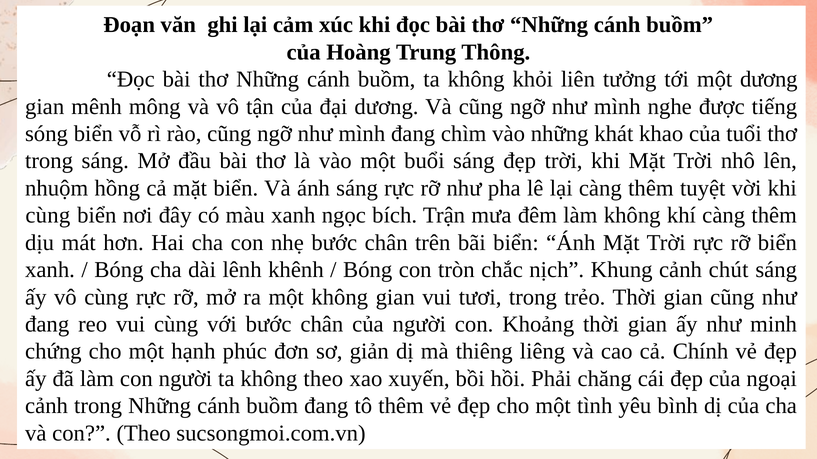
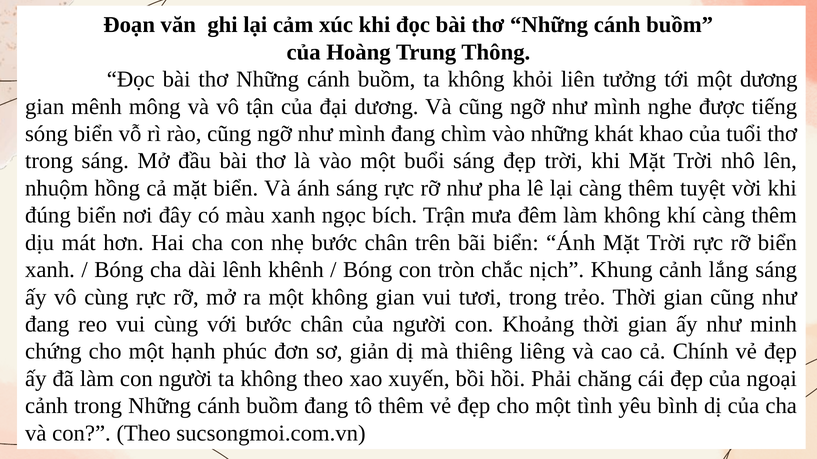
cùng: cùng -> đúng (48, 216)
chút: chút -> lắng (729, 270)
